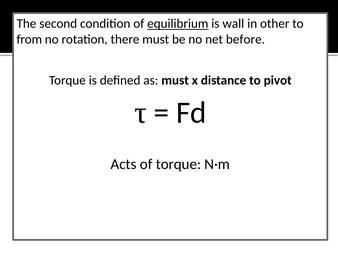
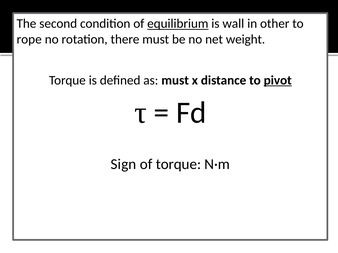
from: from -> rope (29, 39)
before: before -> weight (246, 39)
pivot underline: none -> present (278, 80)
Acts: Acts -> Sign (124, 165)
